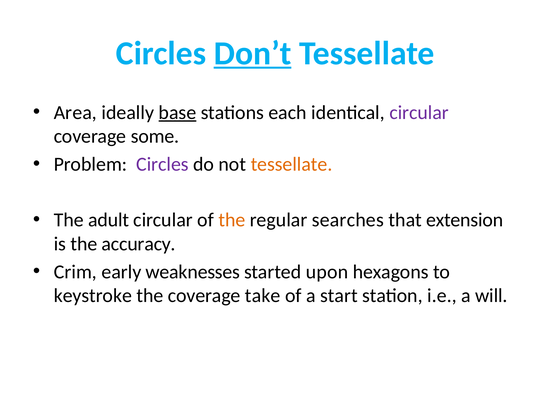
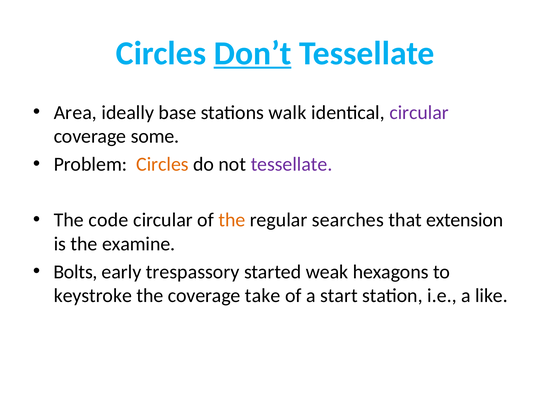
base underline: present -> none (177, 113)
each: each -> walk (287, 113)
Circles colour: purple -> orange (162, 164)
tessellate colour: orange -> purple (292, 164)
adult: adult -> code (108, 220)
accuracy: accuracy -> examine (139, 244)
Crim: Crim -> Bolts (75, 272)
weaknesses: weaknesses -> trespassory (193, 272)
upon: upon -> weak (327, 272)
will: will -> like (491, 296)
